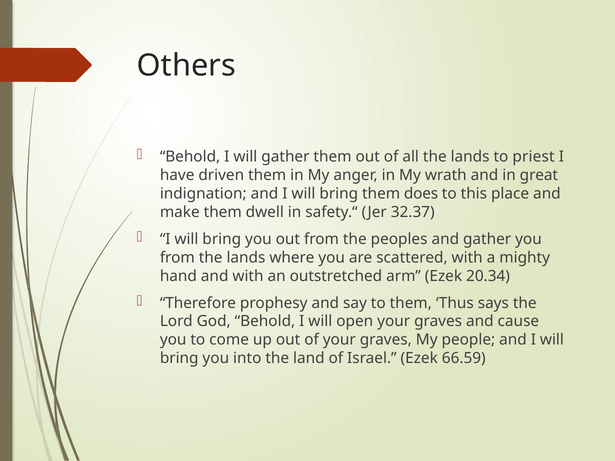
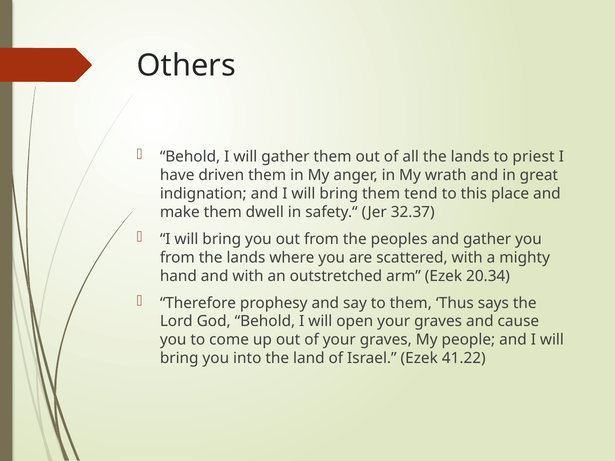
does: does -> tend (421, 194)
66.59: 66.59 -> 41.22 (464, 358)
